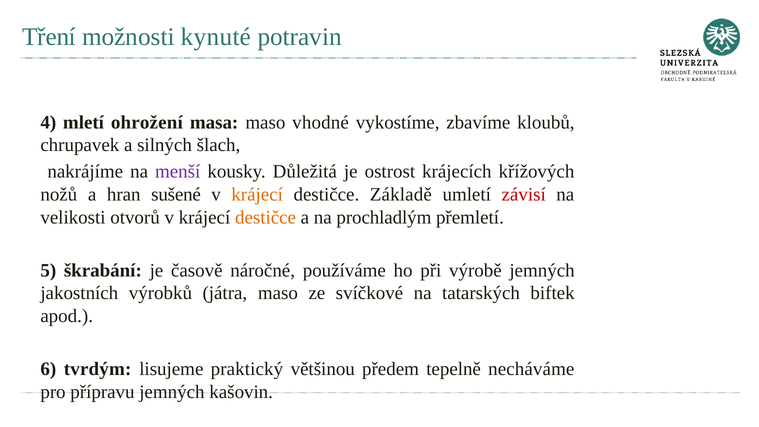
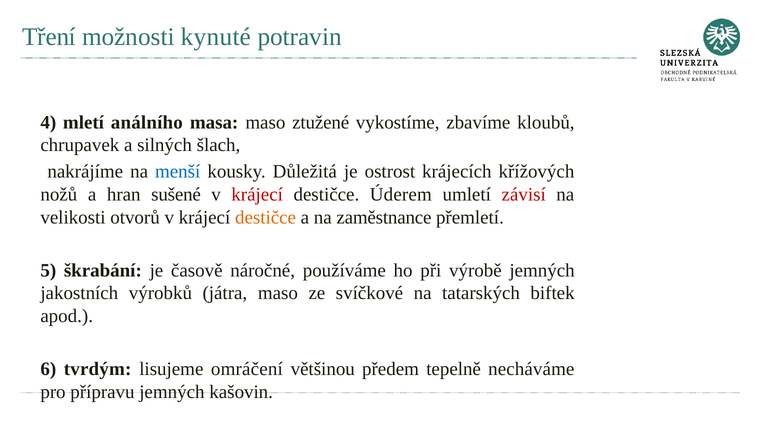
ohrožení: ohrožení -> análního (147, 122)
vhodné: vhodné -> ztužené (321, 122)
menší colour: purple -> blue (178, 172)
krájecí colour: orange -> red (257, 194)
Základě: Základě -> Úderem (401, 194)
prochladlým: prochladlým -> zaměstnance (384, 217)
praktický: praktický -> omráčení (247, 369)
